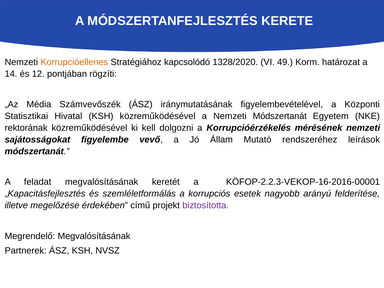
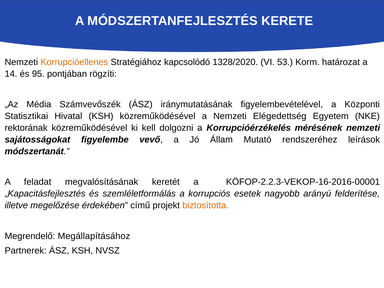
49: 49 -> 53 (285, 62)
12: 12 -> 95 (38, 74)
Nemzeti Módszertanát: Módszertanát -> Elégedettség (280, 116)
biztosította colour: purple -> orange (206, 205)
Megrendelő Megvalósításának: Megvalósításának -> Megállapításához (94, 236)
